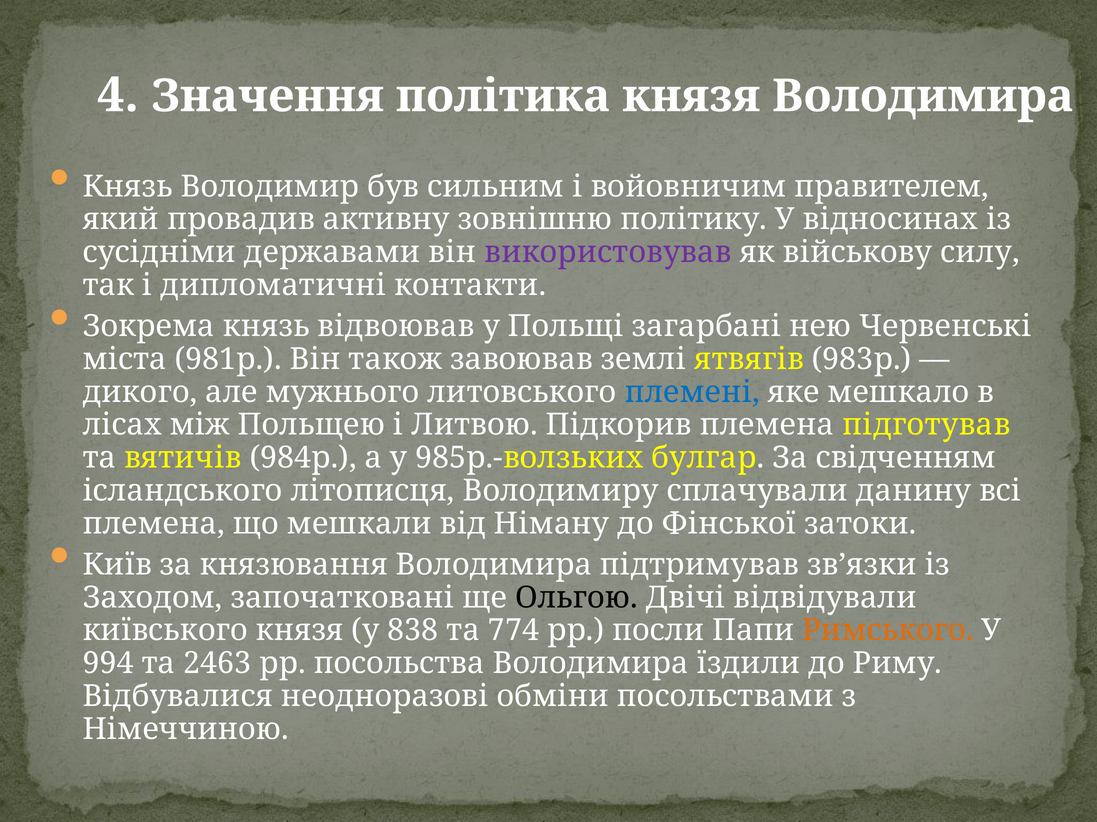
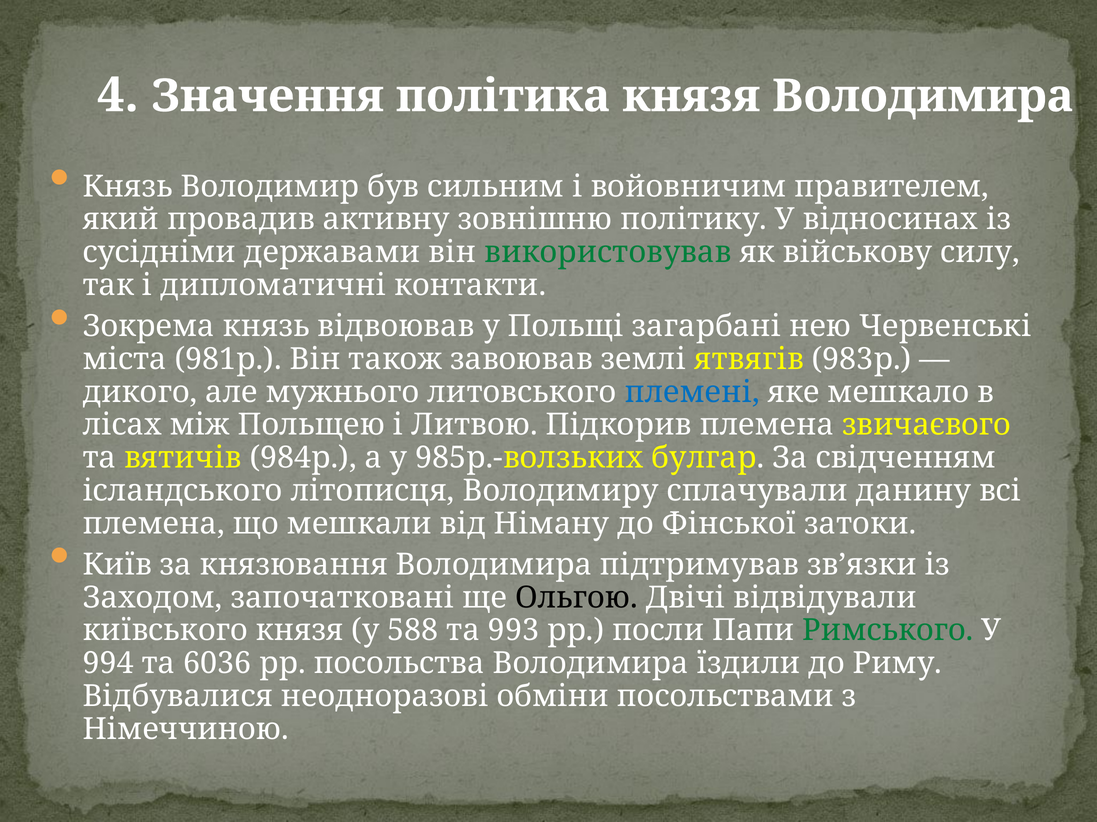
використовував colour: purple -> green (608, 252)
підготував: підготував -> звичаєвого (926, 425)
838: 838 -> 588 (413, 631)
774: 774 -> 993 (514, 631)
Римського colour: orange -> green (888, 631)
2463: 2463 -> 6036 (217, 664)
